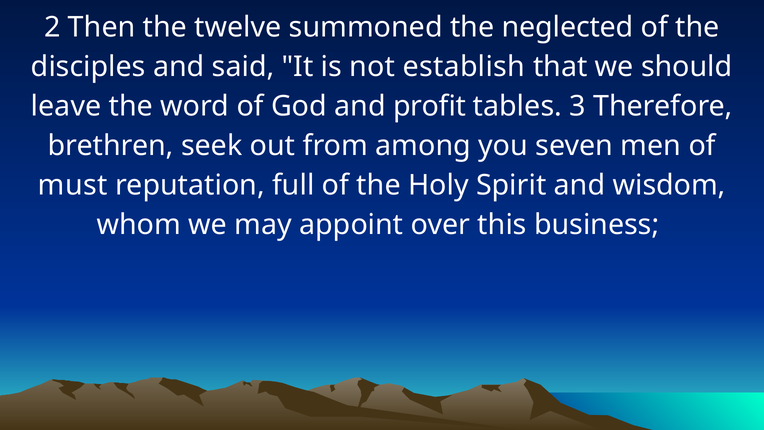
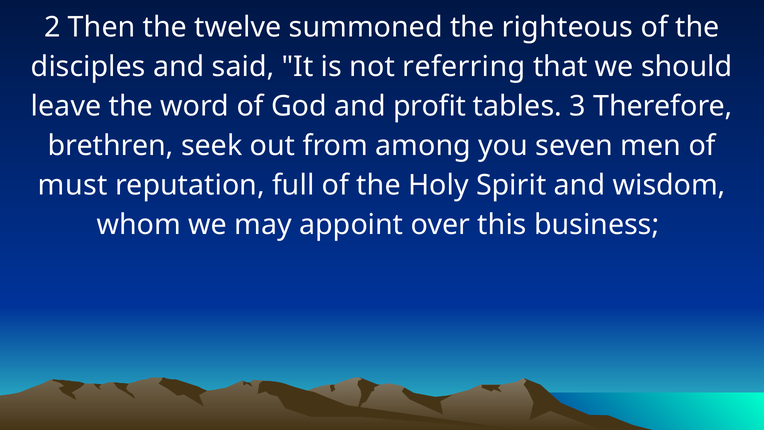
neglected: neglected -> righteous (567, 27)
establish: establish -> referring (464, 67)
